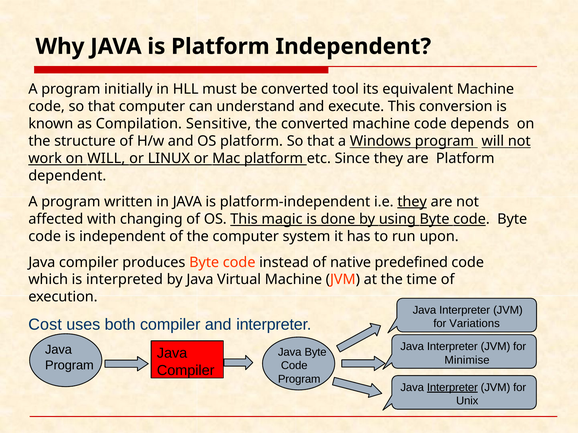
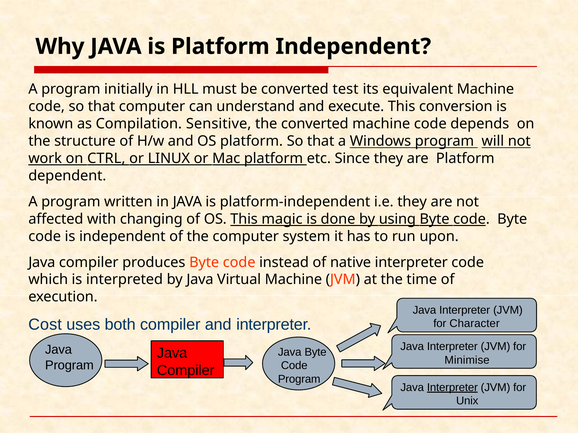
tool: tool -> test (346, 89)
on WILL: WILL -> CTRL (106, 159)
they underline: present -> none (412, 202)
native predefined: predefined -> interpreter (411, 263)
Variations: Variations -> Character (475, 324)
